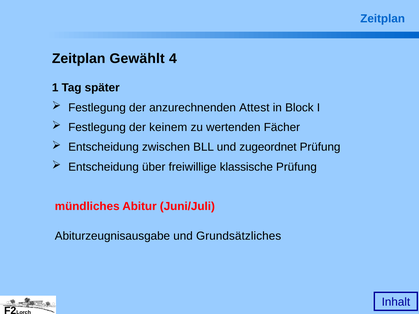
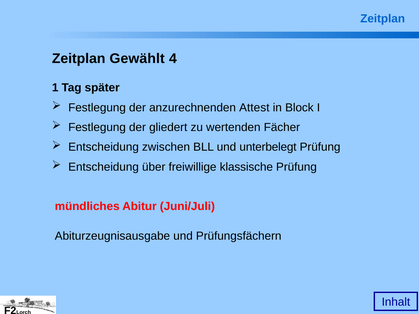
keinem: keinem -> gliedert (168, 127)
zugeordnet: zugeordnet -> unterbelegt (268, 147)
Grundsätzliches: Grundsätzliches -> Prüfungsfächern (239, 236)
